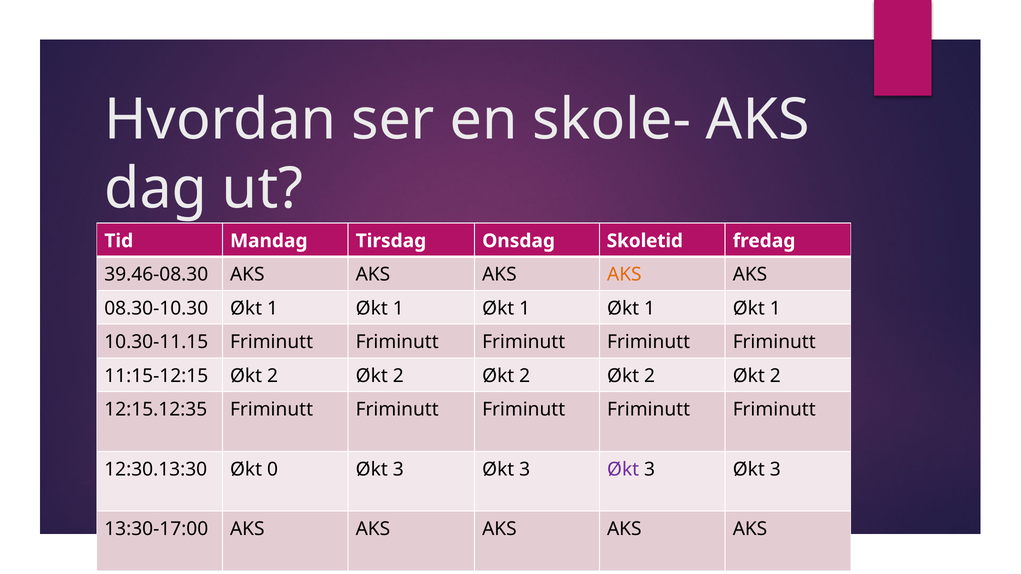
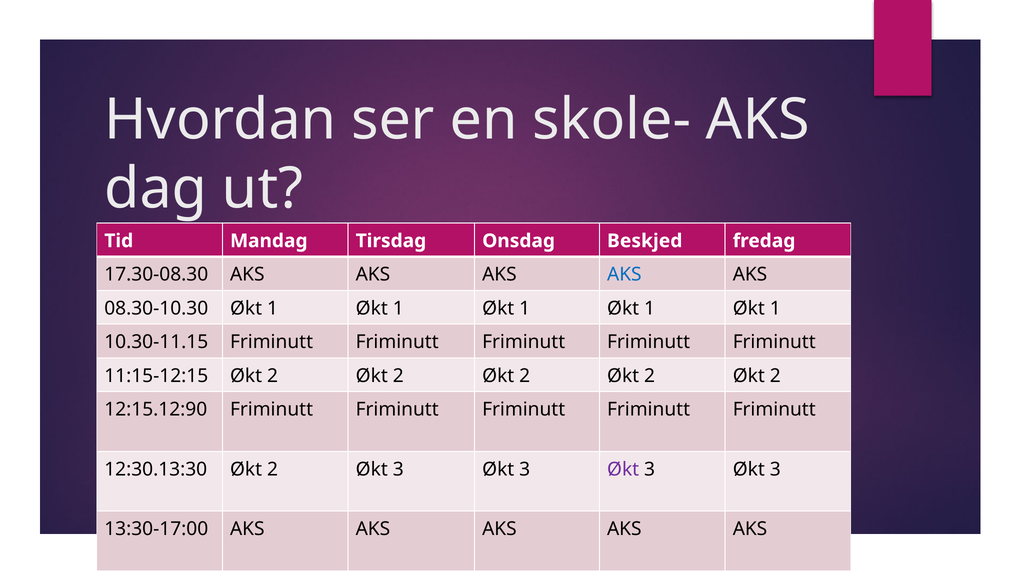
Skoletid: Skoletid -> Beskjed (645, 241)
39.46-08.30: 39.46-08.30 -> 17.30-08.30 (156, 275)
AKS colour: orange -> blue (624, 275)
12:15.12:35: 12:15.12:35 -> 12:15.12:90 (156, 410)
12:30.13:30 Økt 0: 0 -> 2 (273, 469)
